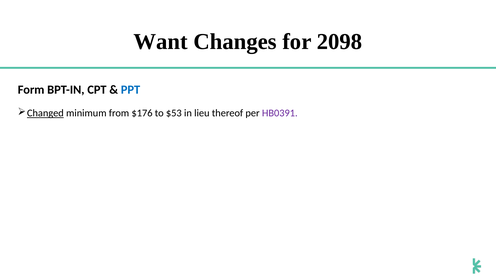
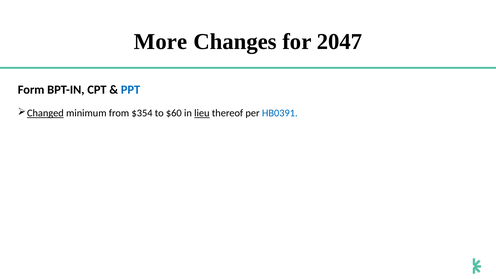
Want: Want -> More (161, 42)
2098: 2098 -> 2047 (339, 42)
$176: $176 -> $354 (142, 113)
$53: $53 -> $60 (174, 113)
lieu underline: none -> present (202, 113)
HB0391 colour: purple -> blue (280, 113)
